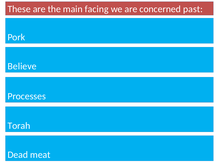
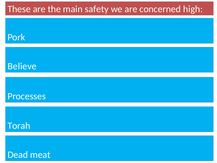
facing: facing -> safety (97, 9)
past: past -> high (193, 9)
